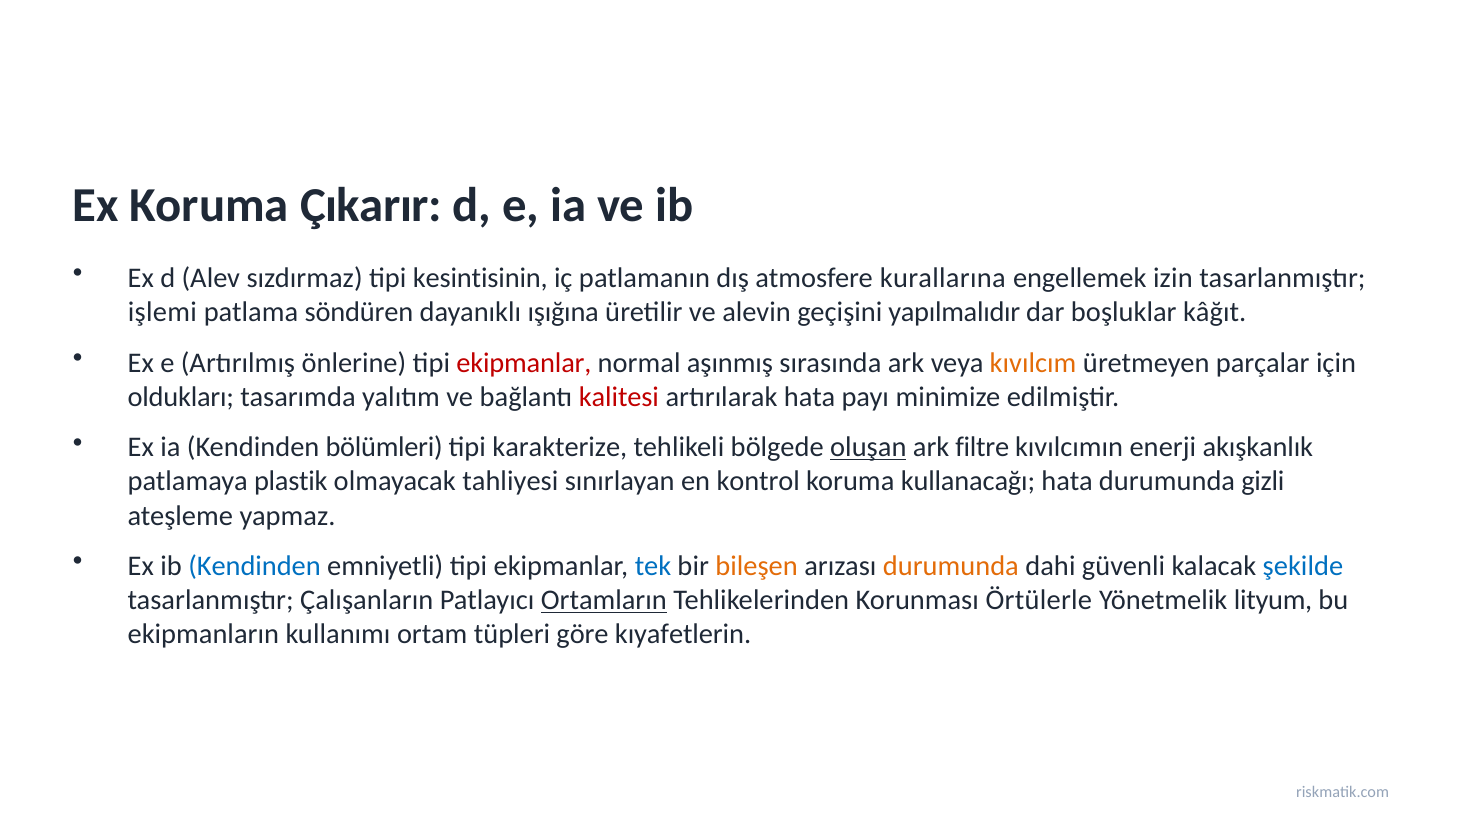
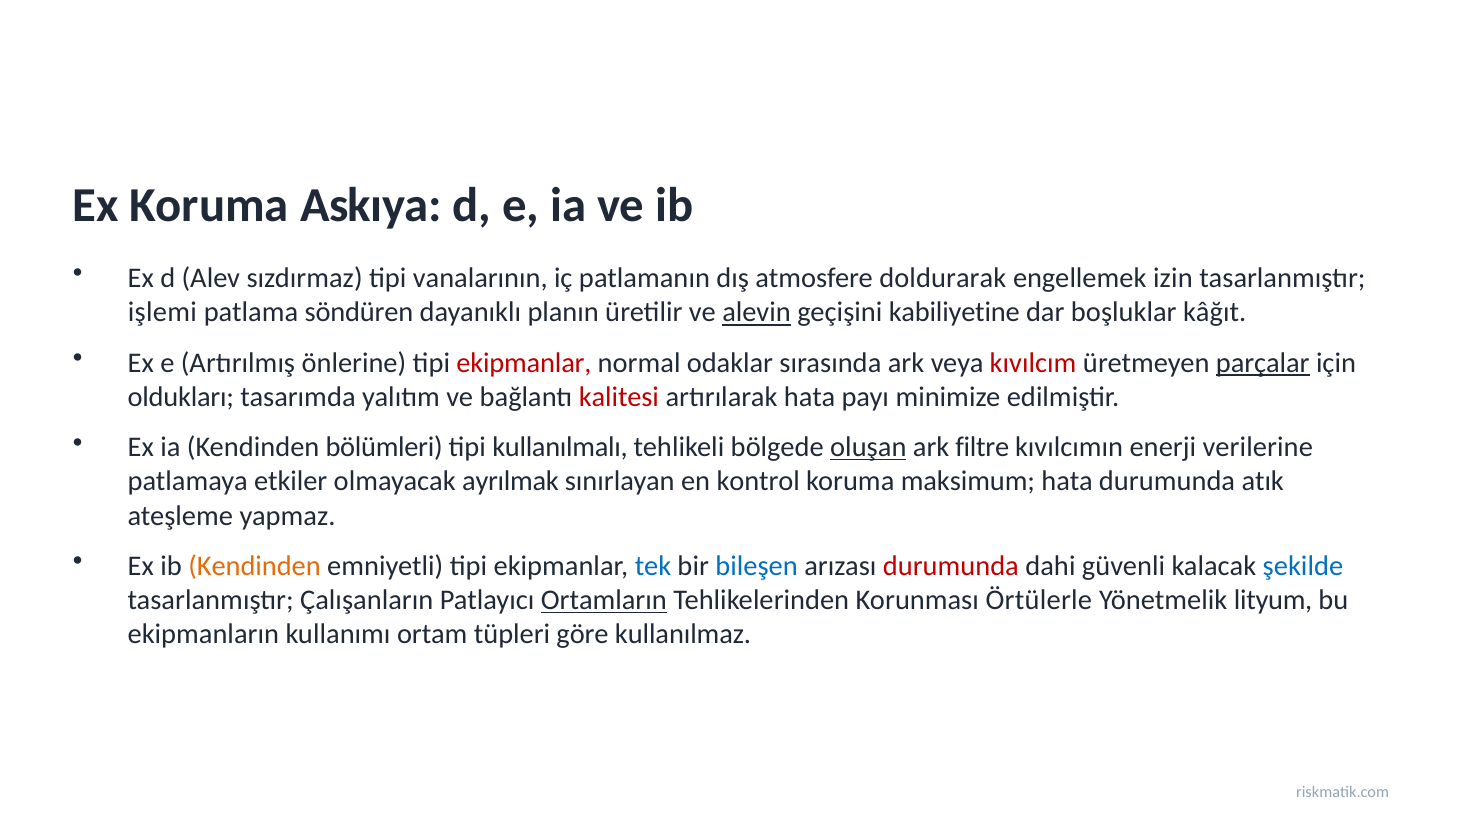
Çıkarır: Çıkarır -> Askıya (371, 205)
kesintisinin: kesintisinin -> vanalarının (480, 278)
kurallarına: kurallarına -> doldurarak (943, 278)
ışığına: ışığına -> planın (563, 313)
alevin underline: none -> present (757, 313)
yapılmalıdır: yapılmalıdır -> kabiliyetine (954, 313)
aşınmış: aşınmış -> odaklar (730, 363)
kıvılcım colour: orange -> red (1033, 363)
parçalar underline: none -> present (1263, 363)
karakterize: karakterize -> kullanılmalı (560, 448)
akışkanlık: akışkanlık -> verilerine (1258, 448)
plastik: plastik -> etkiler (291, 482)
tahliyesi: tahliyesi -> ayrılmak (510, 482)
kullanacağı: kullanacağı -> maksimum (968, 482)
gizli: gizli -> atık (1263, 482)
Kendinden colour: blue -> orange (255, 566)
bileşen colour: orange -> blue (757, 566)
durumunda colour: orange -> red (951, 566)
kıyafetlerin: kıyafetlerin -> kullanılmaz (683, 635)
